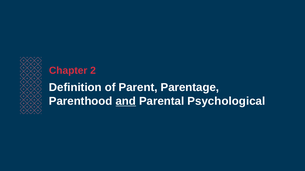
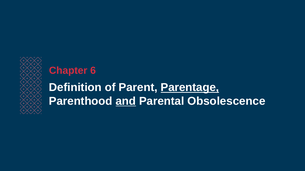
2: 2 -> 6 (93, 71)
Parentage underline: none -> present (190, 88)
Psychological: Psychological -> Obsolescence (226, 101)
